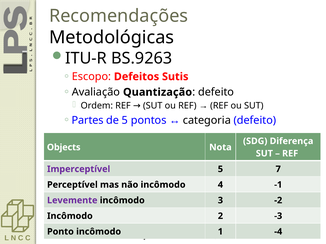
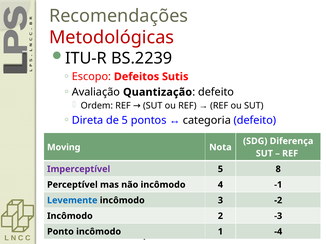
Metodológicas colour: black -> red (112, 38)
BS.9263: BS.9263 -> BS.2239 (142, 58)
Partes: Partes -> Direta (88, 121)
Objects: Objects -> Moving (64, 148)
7: 7 -> 8 (278, 169)
Levemente colour: purple -> blue (72, 201)
